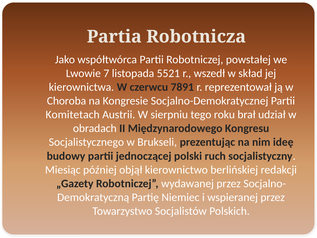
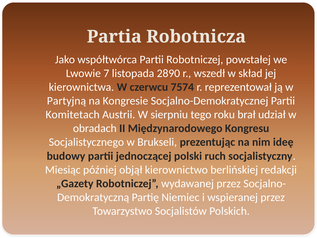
5521: 5521 -> 2890 (168, 73)
7891: 7891 -> 7574 (182, 87)
Choroba: Choroba -> Partyjną (66, 101)
